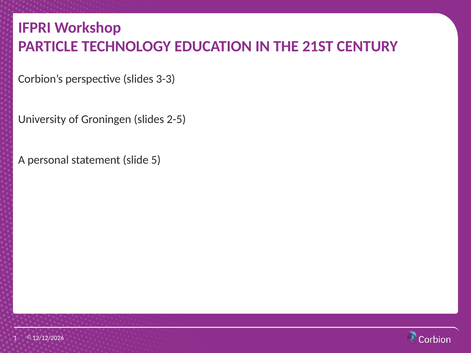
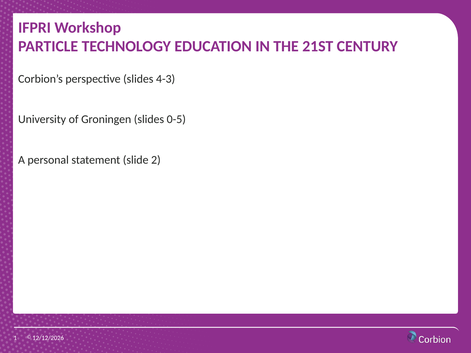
3-3: 3-3 -> 4-3 (166, 79)
2-5: 2-5 -> 0-5 (176, 119)
5: 5 -> 2 (156, 160)
